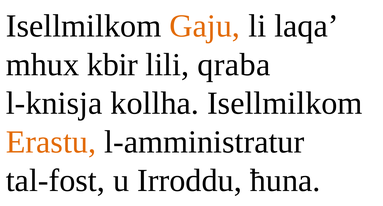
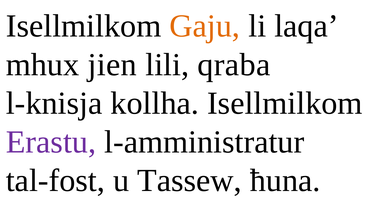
kbir: kbir -> jien (112, 65)
Erastu colour: orange -> purple (51, 142)
Irroddu: Irroddu -> Tassew (189, 181)
